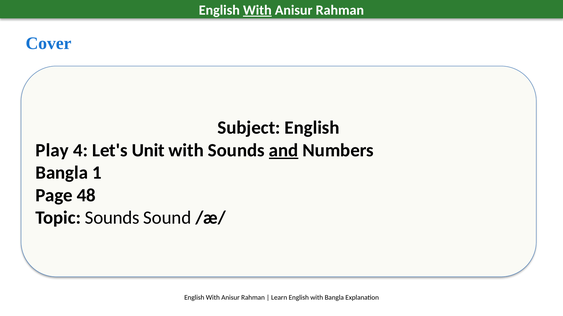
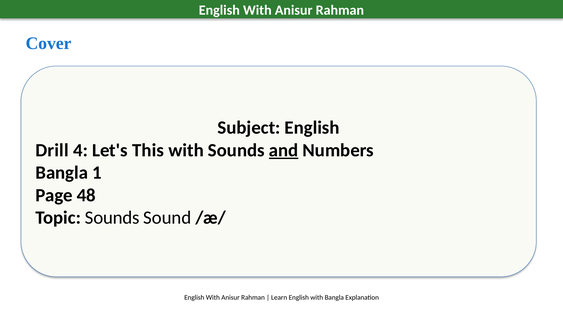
With underline: present -> none (257, 10)
Play: Play -> Drill (52, 151)
Unit: Unit -> This (148, 151)
